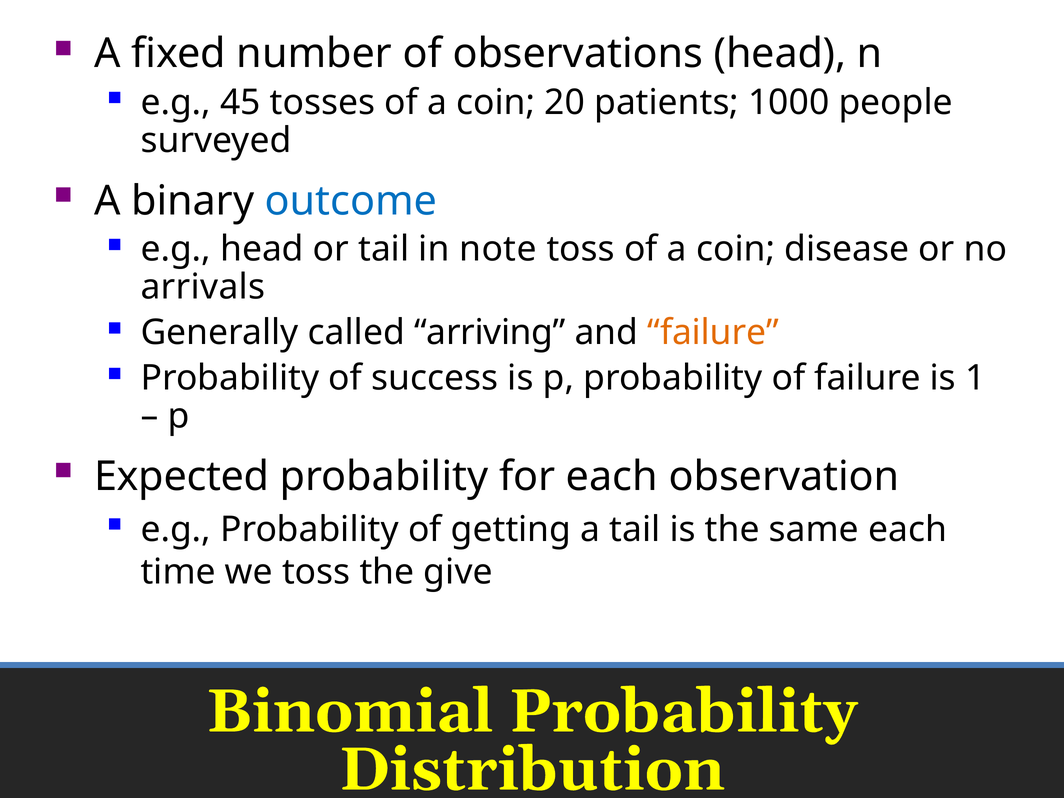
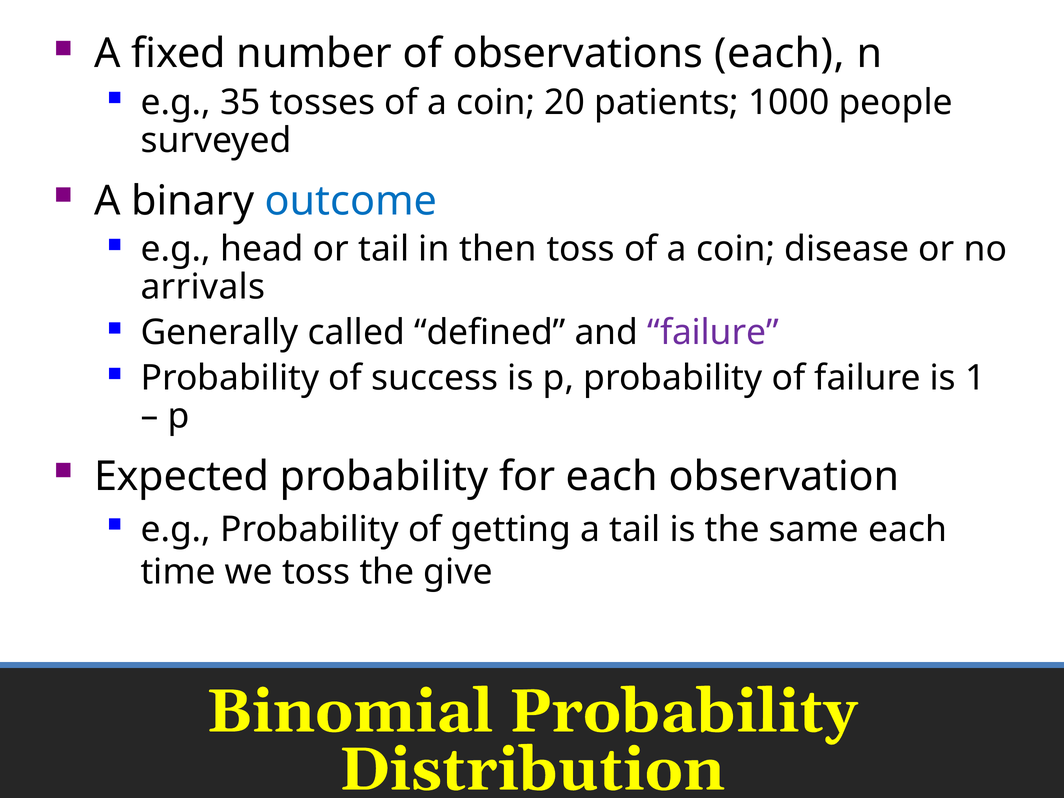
observations head: head -> each (780, 54)
45: 45 -> 35 (240, 102)
note: note -> then (498, 249)
arriving: arriving -> defined (490, 333)
failure colour: orange -> purple (713, 333)
